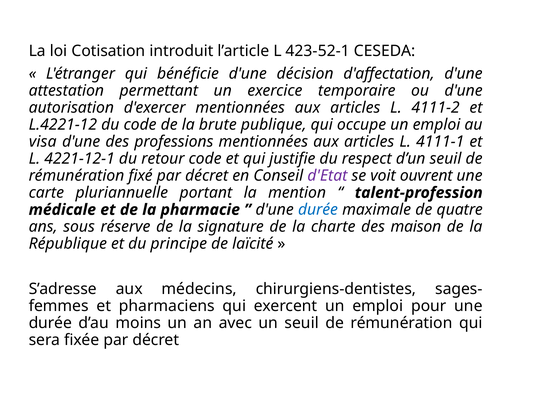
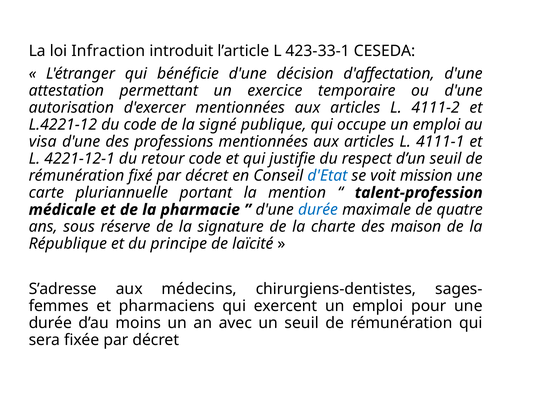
Cotisation: Cotisation -> Infraction (108, 51)
423-52-1: 423-52-1 -> 423-33-1 (318, 51)
brute: brute -> signé (218, 124)
d'Etat colour: purple -> blue (327, 175)
ouvrent: ouvrent -> mission (426, 175)
